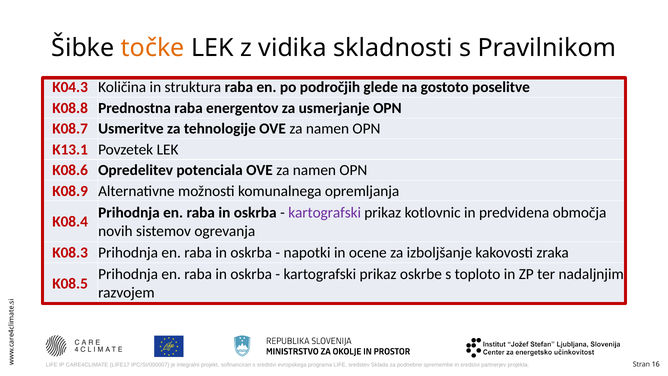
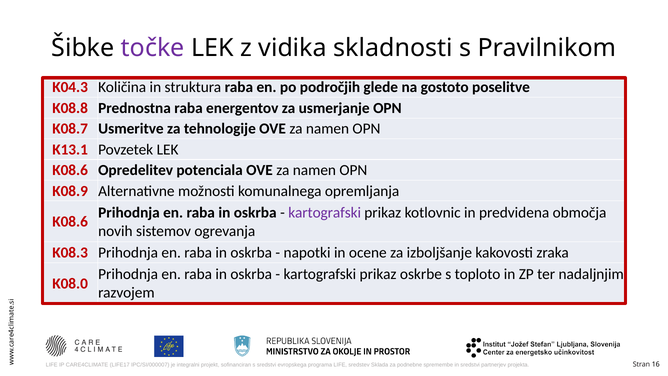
točke colour: orange -> purple (153, 48)
K08.4: K08.4 -> K08.6 (70, 222)
K08.5: K08.5 -> K08.0 (70, 283)
